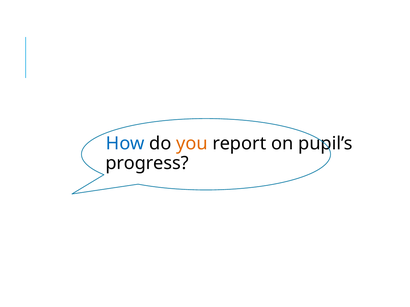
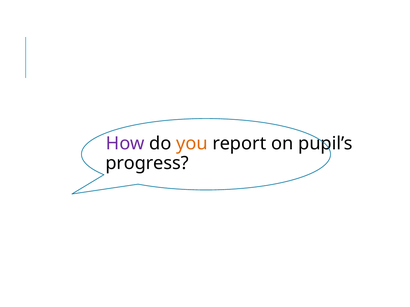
How colour: blue -> purple (125, 144)
